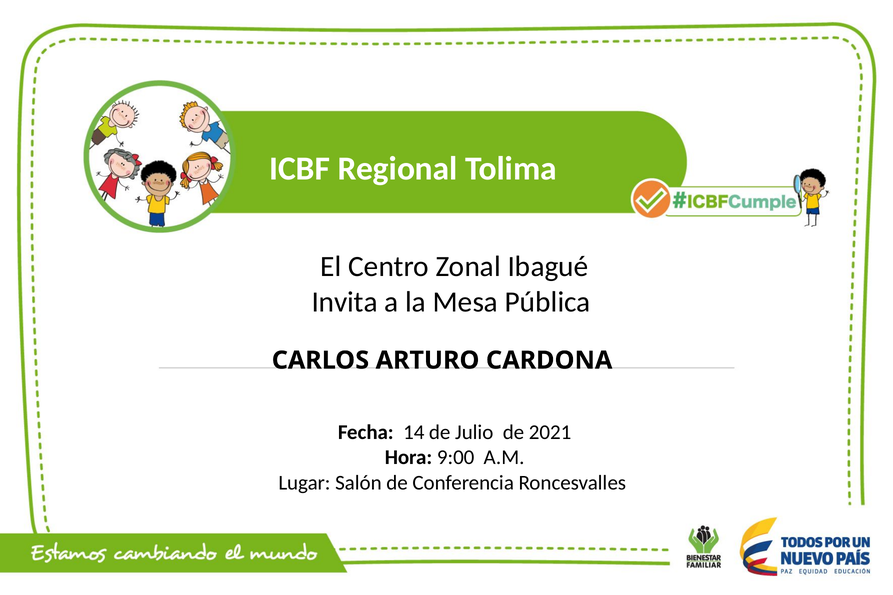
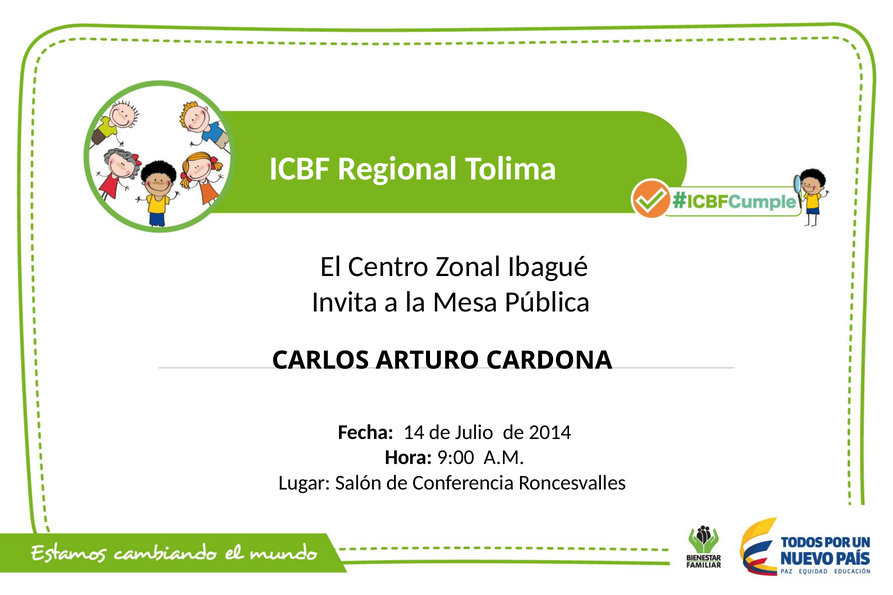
2021: 2021 -> 2014 (550, 432)
